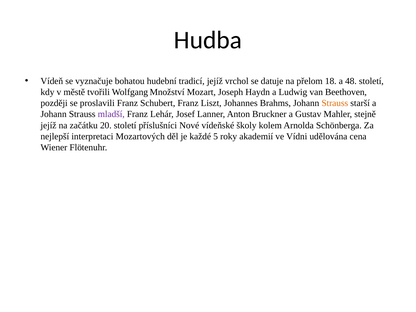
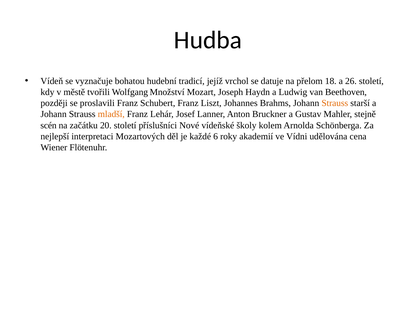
48: 48 -> 26 (351, 81)
mladší colour: purple -> orange (111, 114)
jejíž: jejíž -> scén (49, 125)
5: 5 -> 6 (216, 136)
